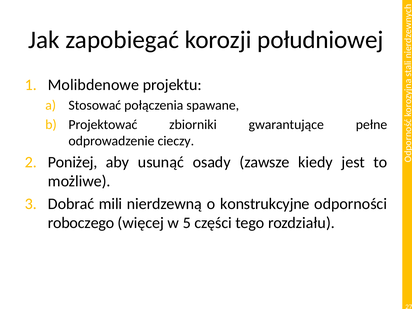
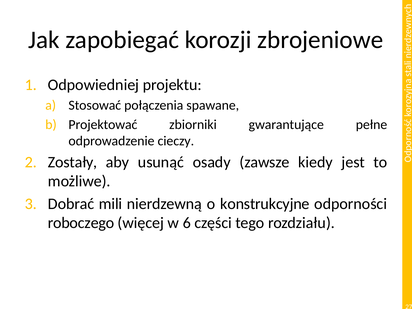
południowej: południowej -> zbrojeniowe (320, 40)
Molibdenowe: Molibdenowe -> Odpowiedniej (94, 85)
Poniżej: Poniżej -> Zostały (73, 162)
5: 5 -> 6 (187, 223)
